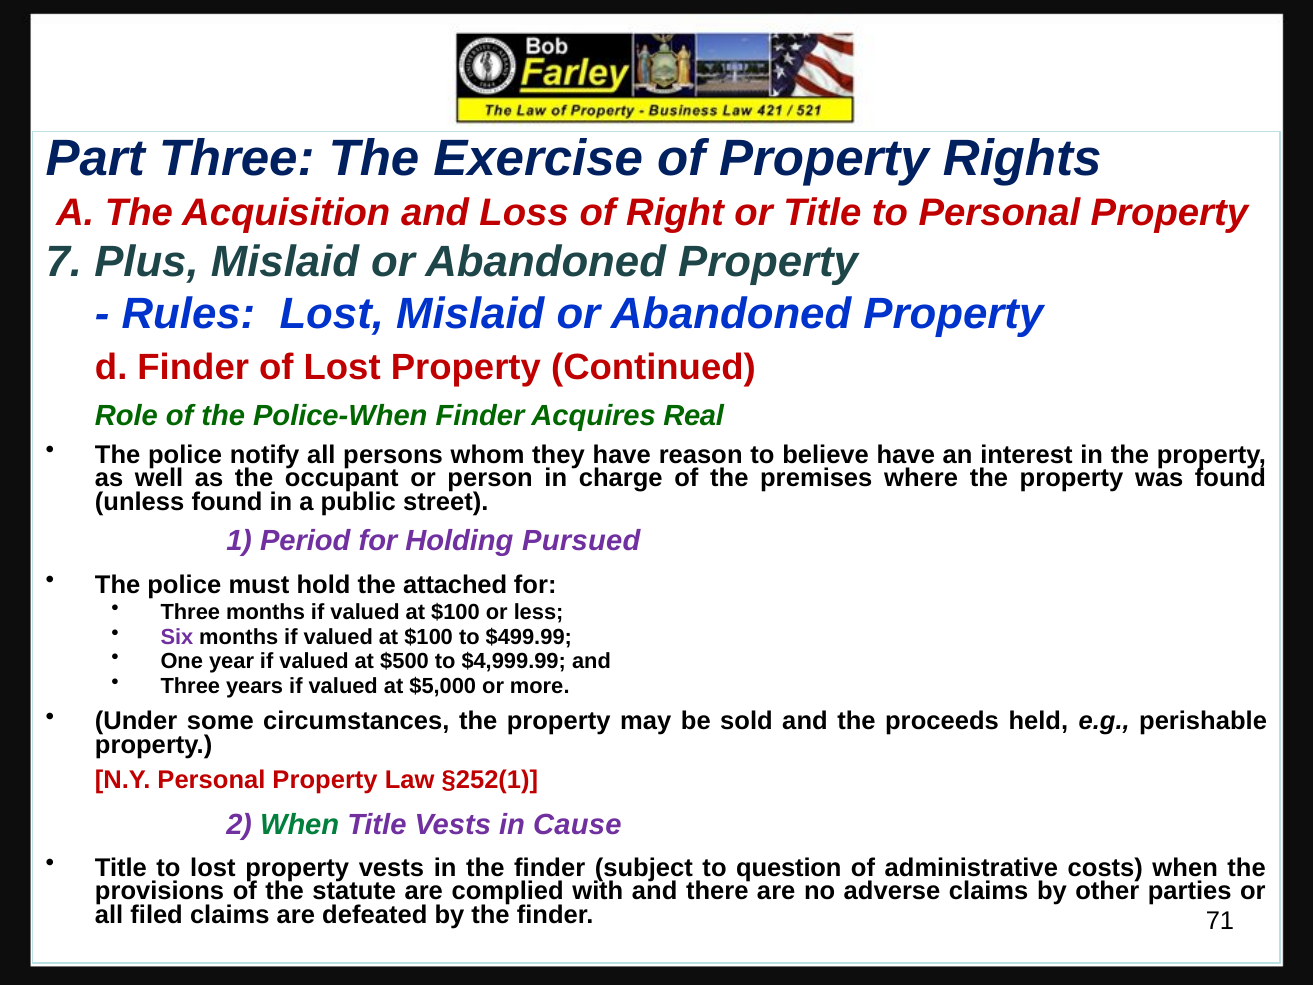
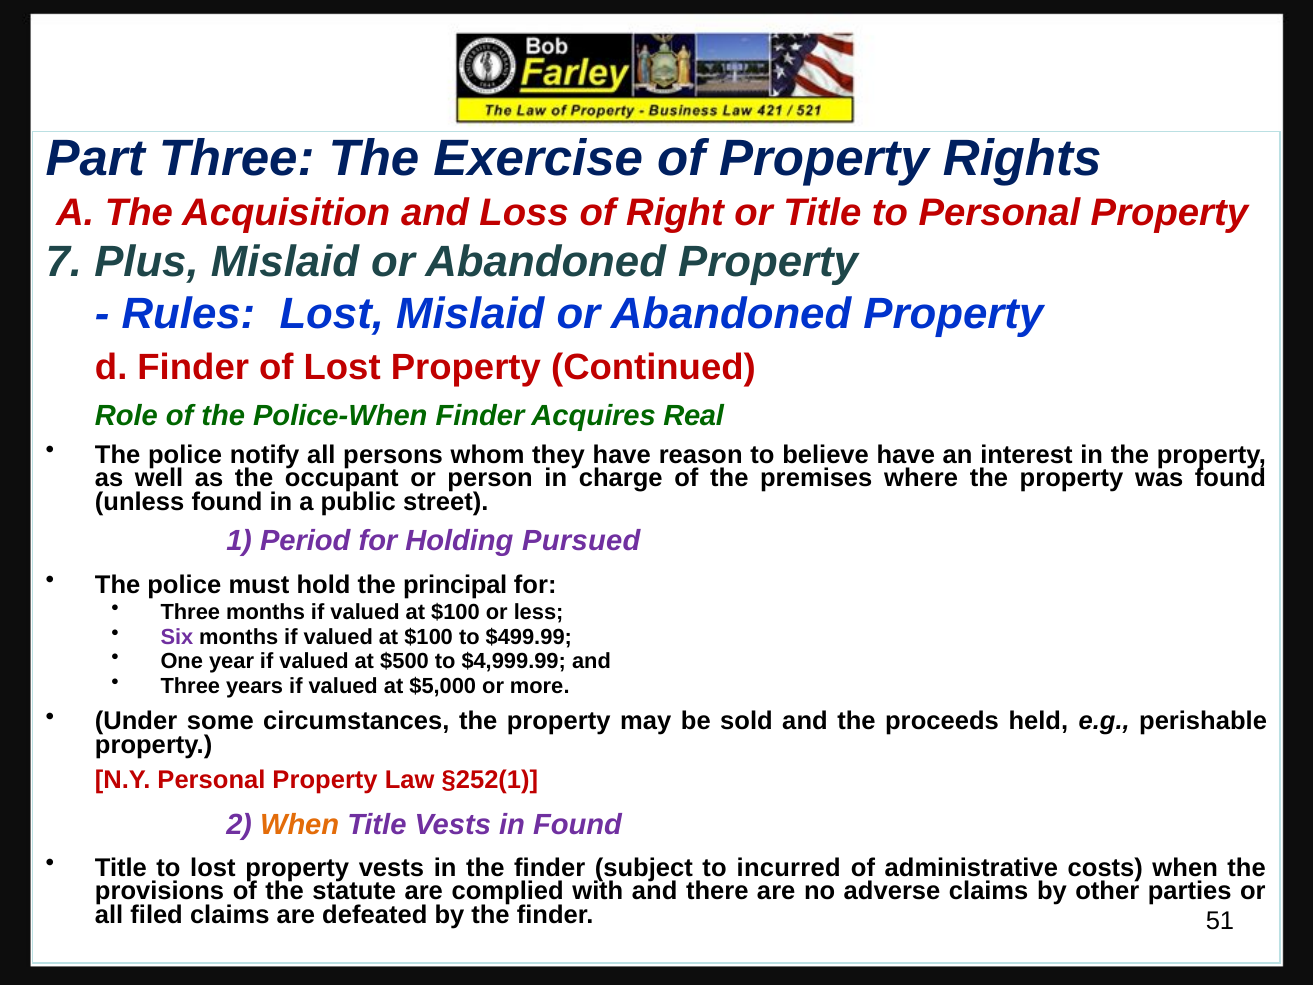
attached: attached -> principal (455, 585)
When colour: green -> orange (300, 825)
in Cause: Cause -> Found (577, 825)
question: question -> incurred (789, 868)
71: 71 -> 51 (1220, 920)
